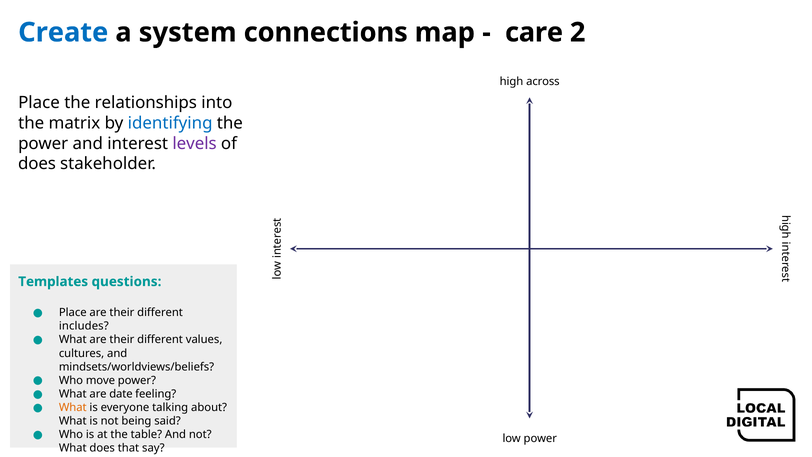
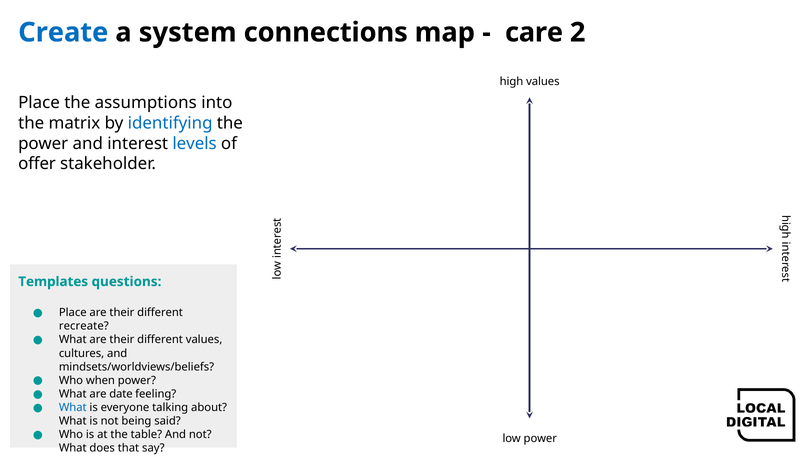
high across: across -> values (543, 82)
relationships: relationships -> assumptions (146, 103)
levels colour: purple -> blue (195, 143)
does: does -> offer (37, 164)
includes: includes -> recreate (84, 326)
move: move -> when (100, 380)
What colour: orange -> blue (73, 407)
